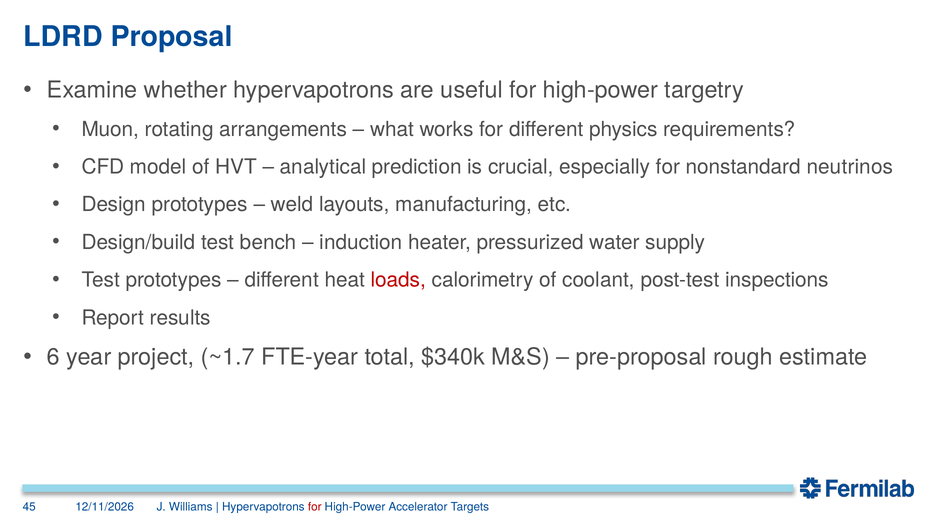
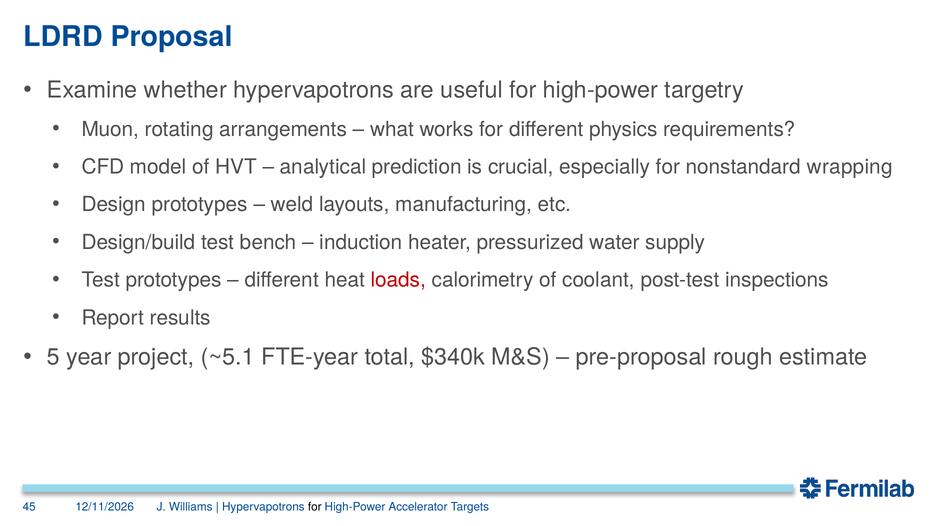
neutrinos: neutrinos -> wrapping (850, 167)
6: 6 -> 5 (53, 358)
~1.7: ~1.7 -> ~5.1 (228, 358)
for colour: red -> black (315, 507)
